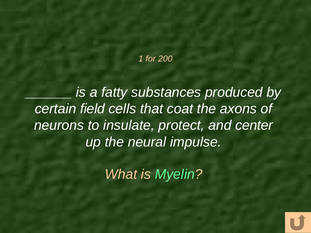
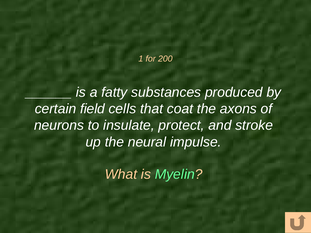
center: center -> stroke (254, 126)
